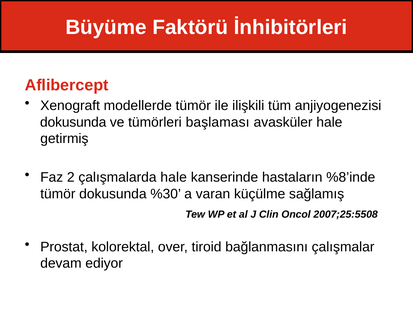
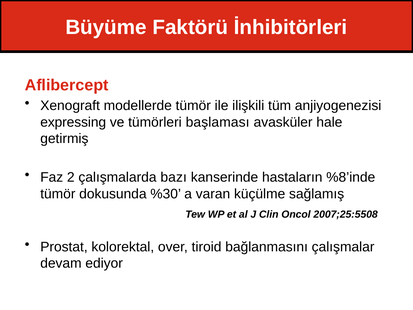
dokusunda: dokusunda -> expressing (73, 122)
çalışmalarda hale: hale -> bazı (174, 177)
